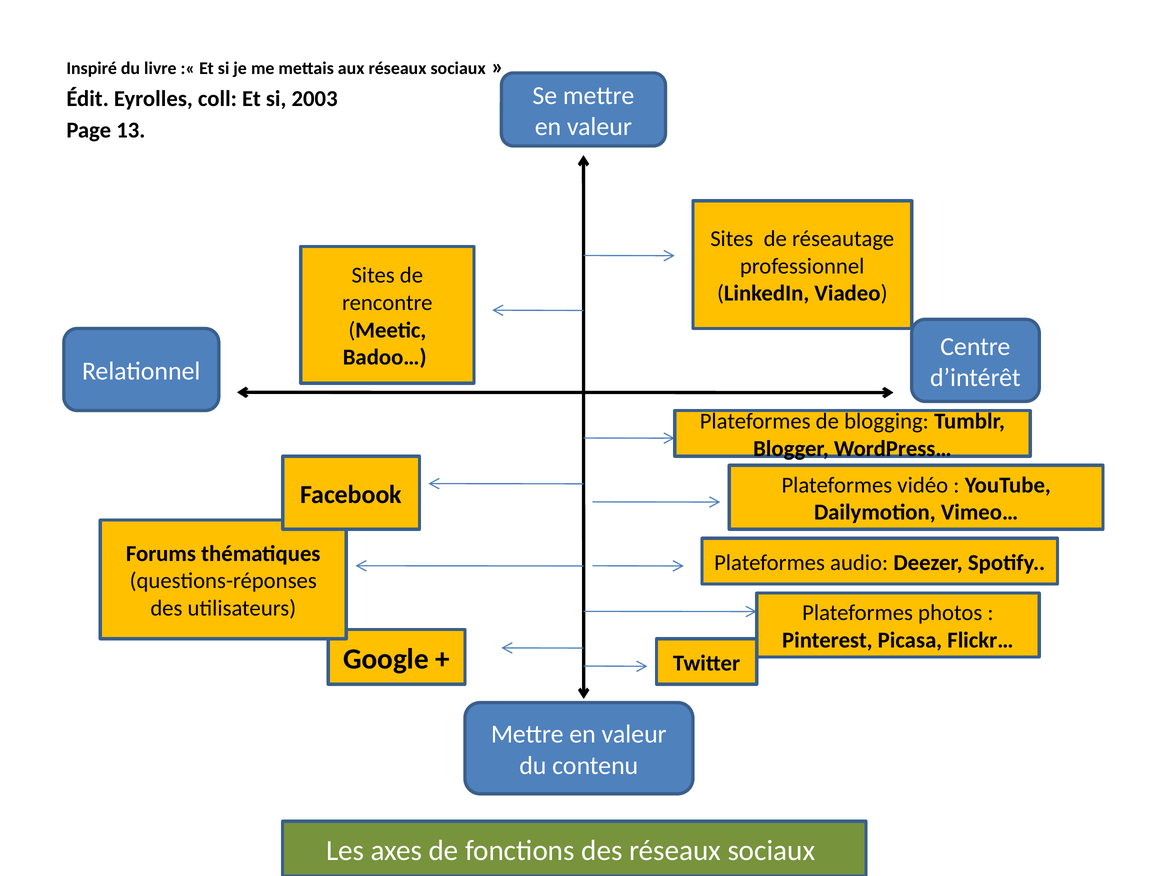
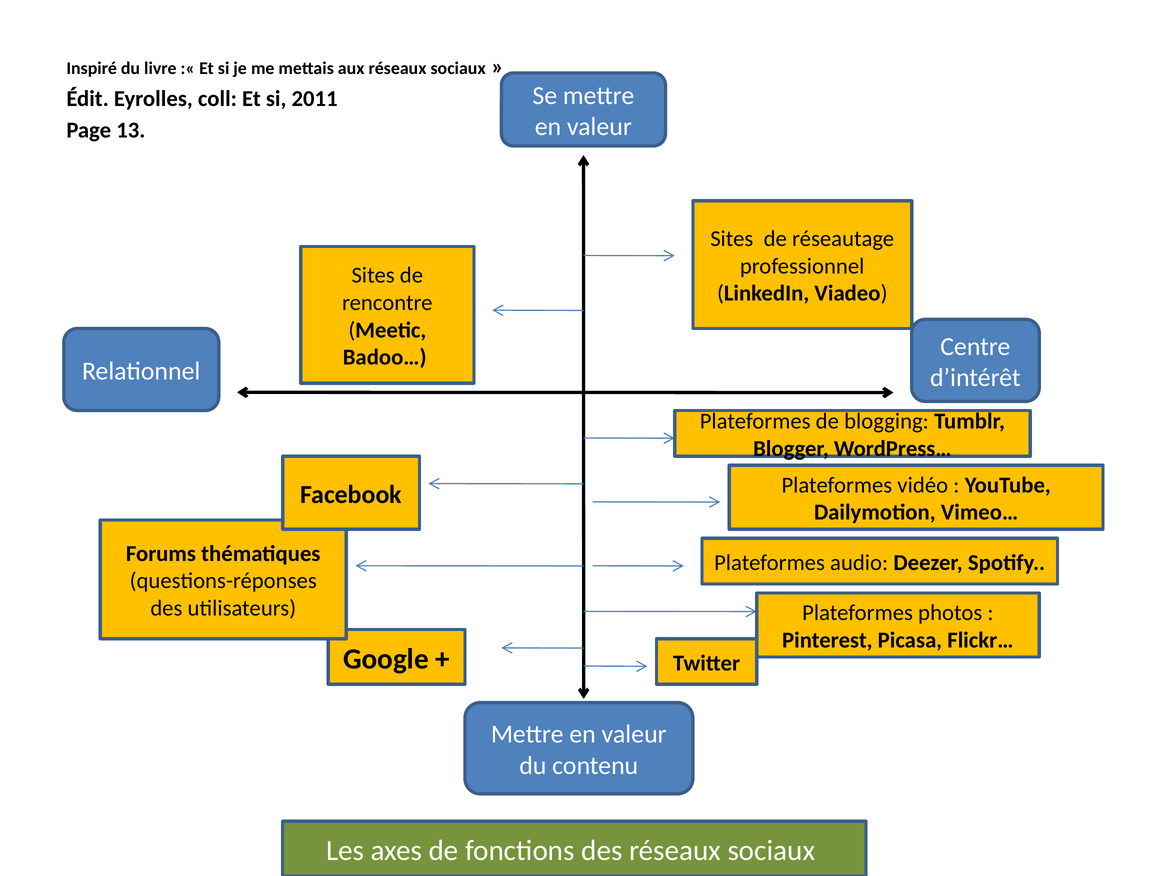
2003: 2003 -> 2011 (315, 99)
